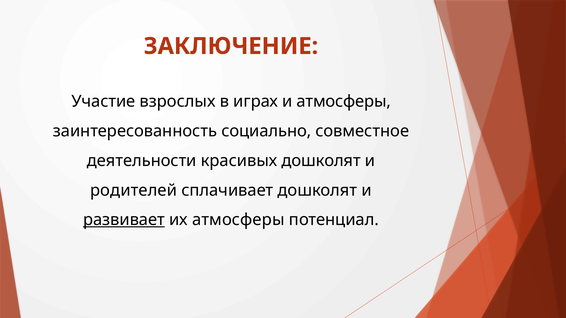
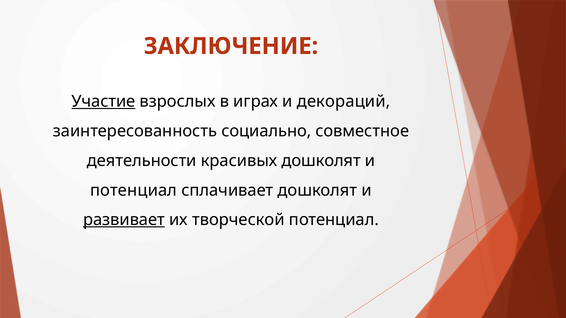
Участие underline: none -> present (103, 102)
и атмосферы: атмосферы -> декораций (344, 102)
родителей: родителей -> потенциал (134, 190)
их атмосферы: атмосферы -> творческой (238, 220)
